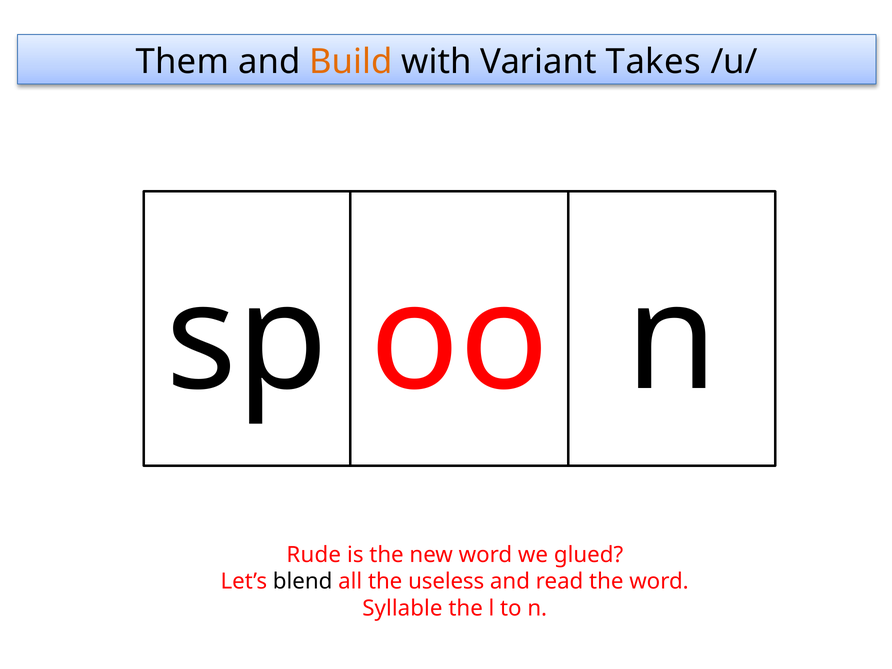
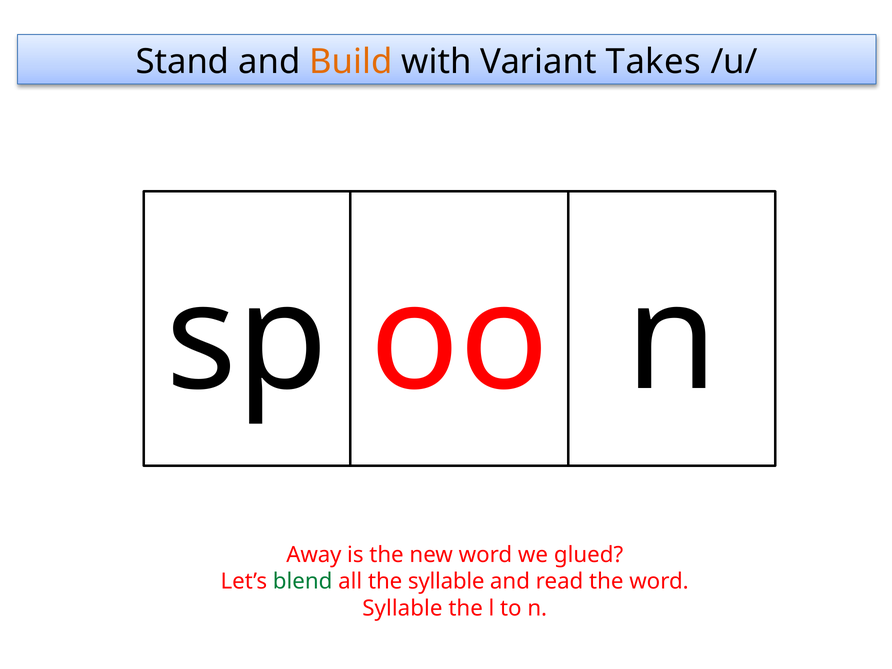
Them: Them -> Stand (182, 62)
Rude: Rude -> Away (314, 555)
blend colour: black -> green (303, 582)
the useless: useless -> syllable (446, 582)
